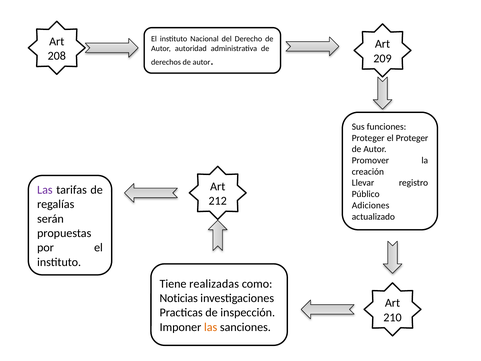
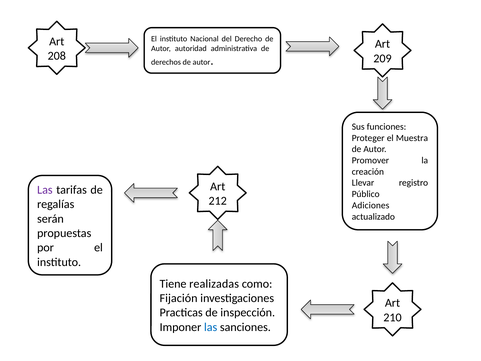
el Proteger: Proteger -> Muestra (412, 138)
Noticias: Noticias -> Fijación (179, 298)
las colour: orange -> blue (211, 327)
